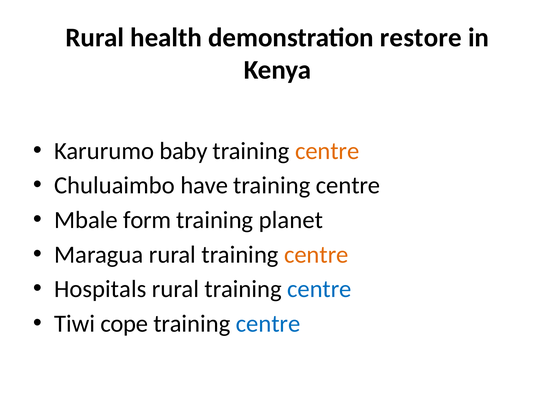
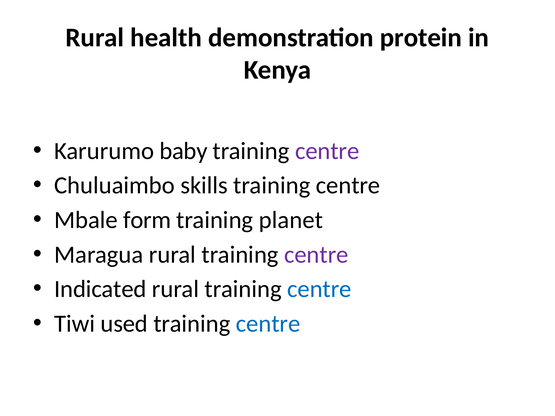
restore: restore -> protein (421, 38)
centre colour: orange -> purple (327, 151)
have: have -> skills (204, 186)
centre colour: orange -> purple (316, 255)
Hospitals: Hospitals -> Indicated (100, 289)
cope: cope -> used (124, 324)
